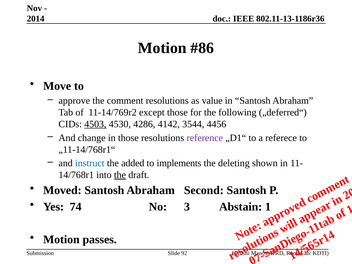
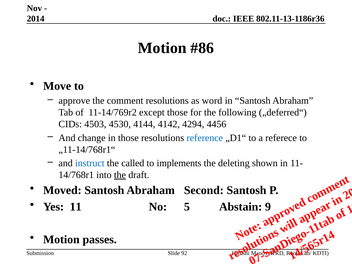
value: value -> word (212, 101)
4503 underline: present -> none (95, 124)
4286: 4286 -> 4144 (144, 124)
3544: 3544 -> 4294 (193, 124)
reference colour: purple -> blue (205, 138)
added: added -> called (133, 163)
74: 74 -> 11 (76, 207)
No 3: 3 -> 5 (187, 207)
Abstain 1: 1 -> 9 (268, 207)
